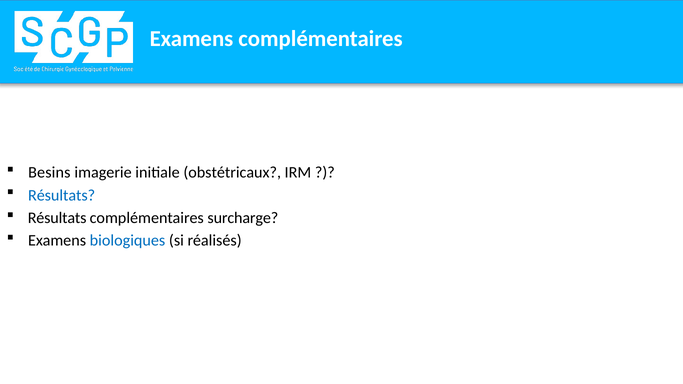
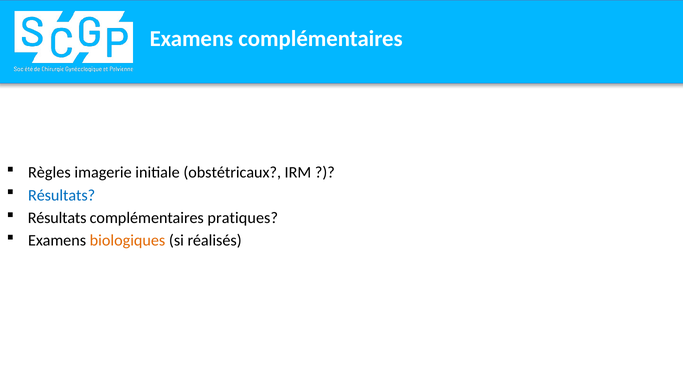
Besins: Besins -> Règles (49, 173)
surcharge: surcharge -> pratiques (243, 218)
biologiques colour: blue -> orange (128, 241)
